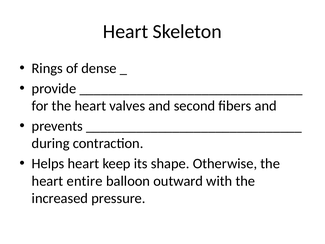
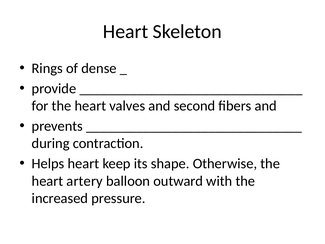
entire: entire -> artery (85, 181)
